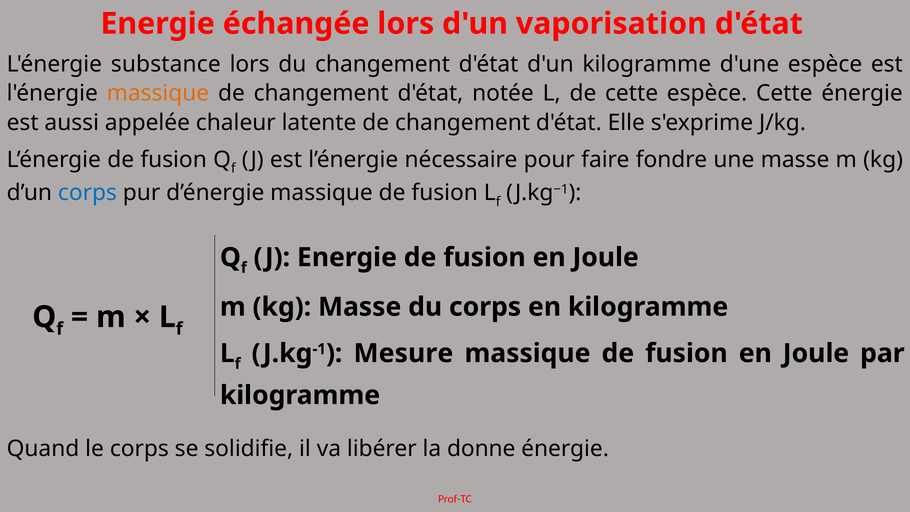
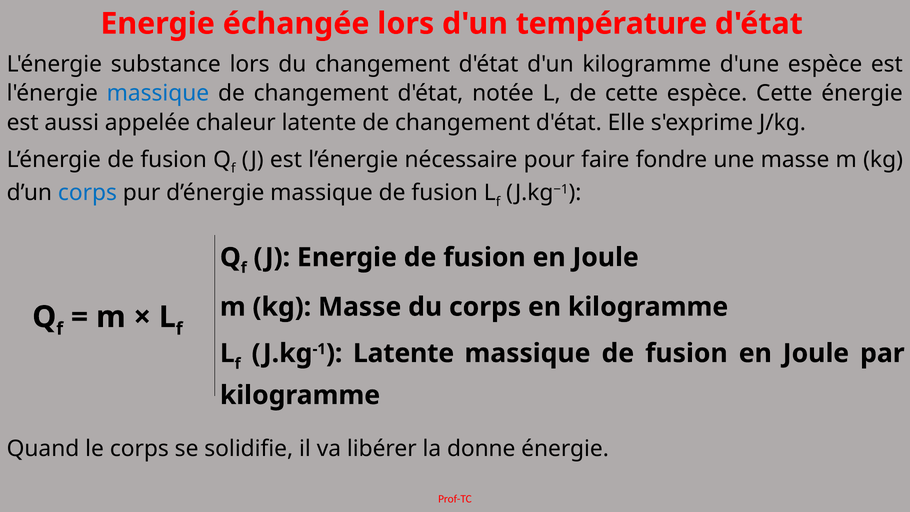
vaporisation: vaporisation -> température (612, 24)
massique colour: orange -> blue (158, 93)
Mesure: Mesure -> Latente (404, 353)
